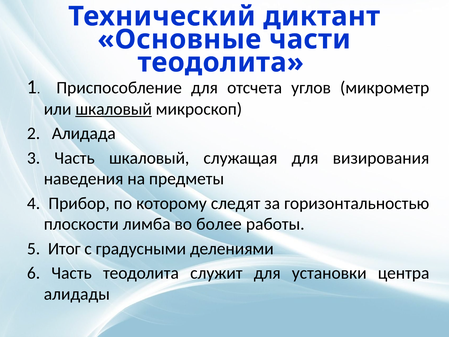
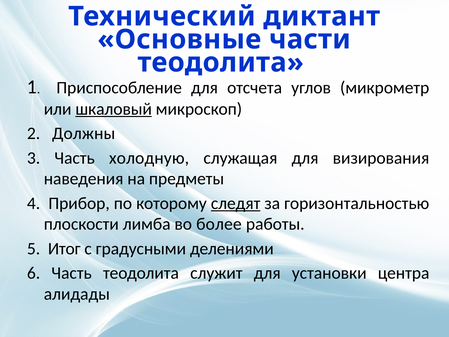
Алидада: Алидада -> Должны (84, 133)
Часть шкаловый: шкаловый -> холодную (149, 158)
следят underline: none -> present (236, 203)
